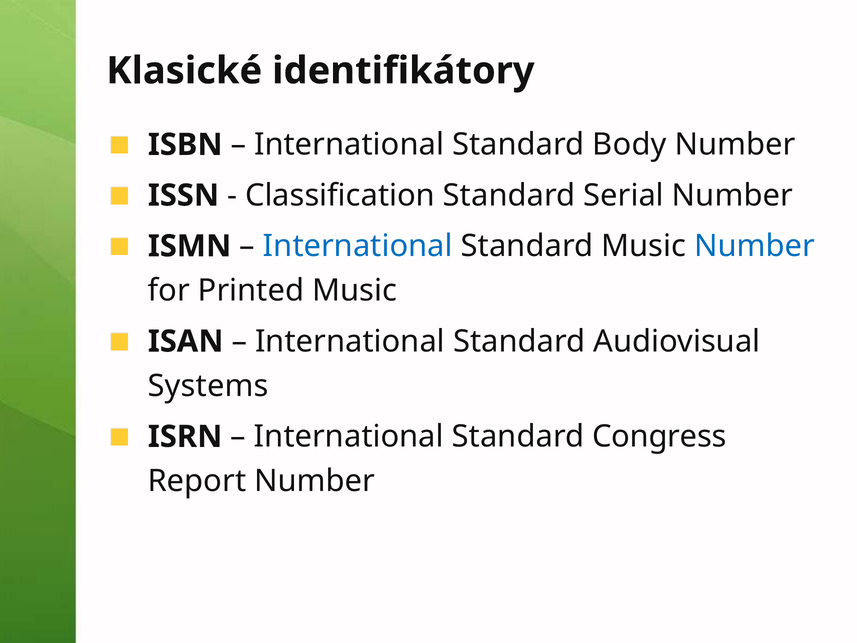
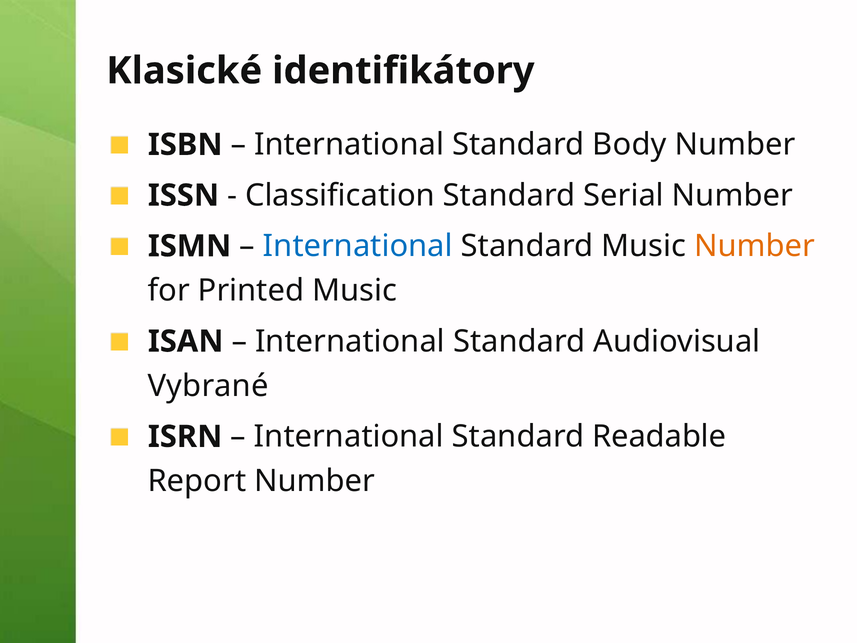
Number colour: blue -> orange (755, 246)
Systems: Systems -> Vybrané (208, 386)
Congress: Congress -> Readable (659, 437)
